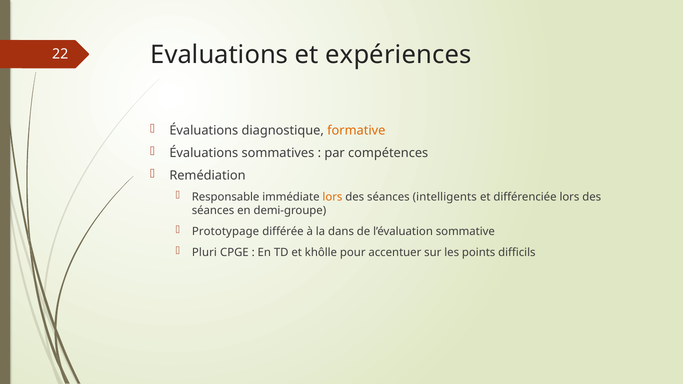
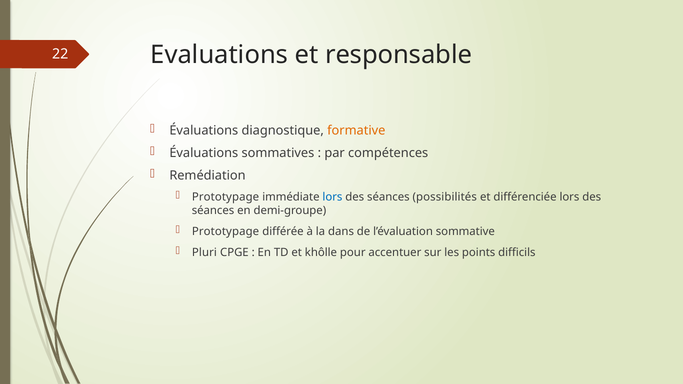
expériences: expériences -> responsable (399, 55)
Responsable: Responsable -> Prototypage (226, 197)
lors colour: orange -> blue (332, 197)
intelligents: intelligents -> possibilités (445, 197)
